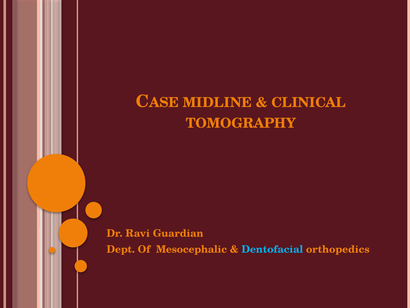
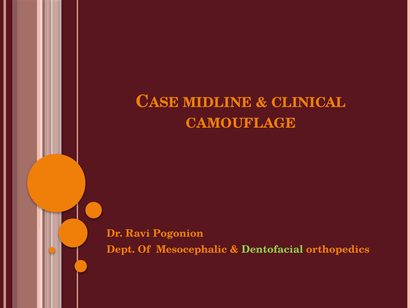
TOMOGRAPHY: TOMOGRAPHY -> CAMOUFLAGE (241, 123)
Guardian: Guardian -> Pogonion (178, 233)
Dentofacial colour: light blue -> light green (272, 249)
